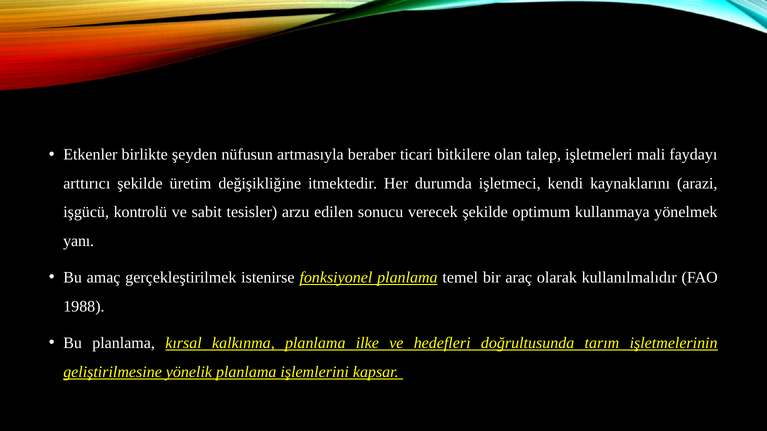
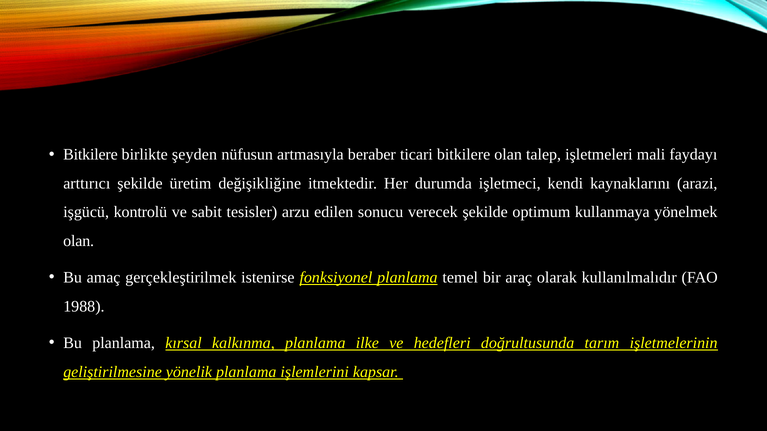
Etkenler: Etkenler -> Bitkilere (90, 155)
yanı: yanı -> olan (79, 241)
